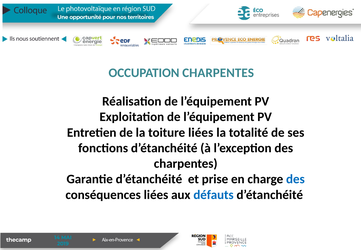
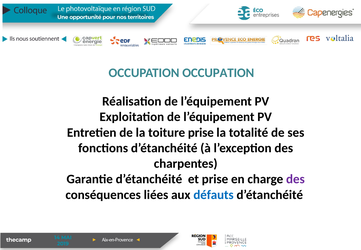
OCCUPATION CHARPENTES: CHARPENTES -> OCCUPATION (218, 73)
toiture liées: liées -> prise (201, 132)
des colour: blue -> purple (295, 179)
